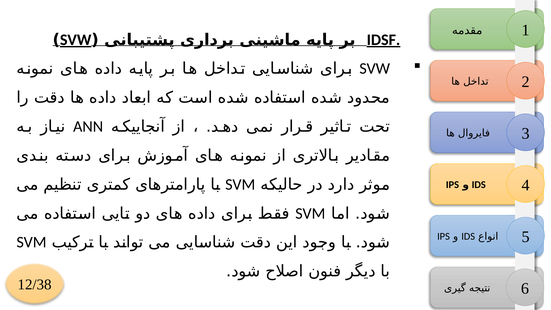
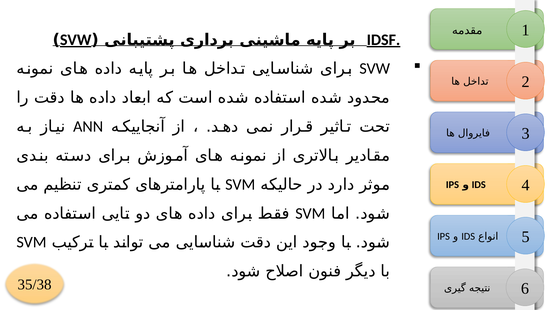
12/38: 12/38 -> 35/38 (35, 285)
